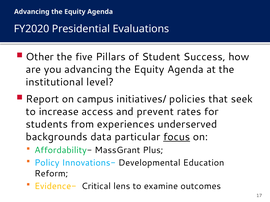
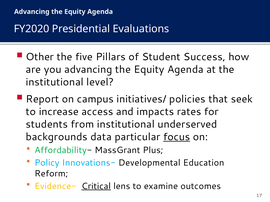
prevent: prevent -> impacts (155, 112)
from experiences: experiences -> institutional (126, 125)
Critical underline: none -> present (96, 187)
